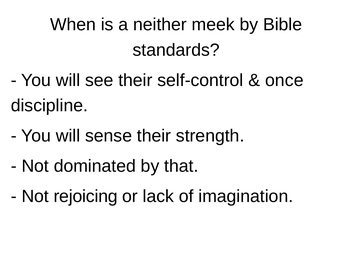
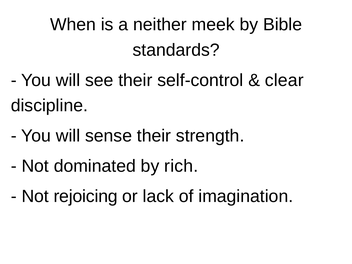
once: once -> clear (284, 80)
that: that -> rich (181, 166)
